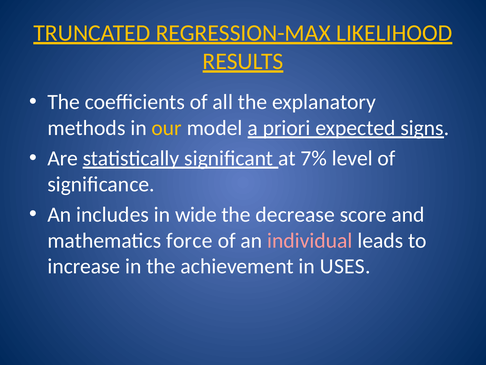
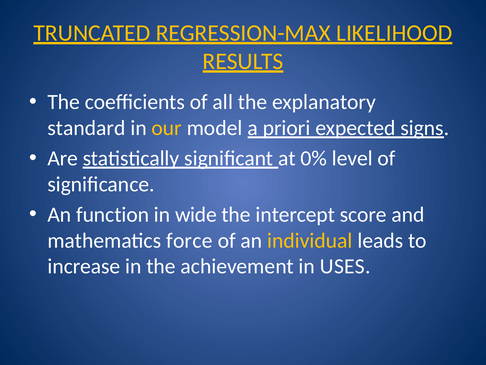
methods: methods -> standard (86, 128)
7%: 7% -> 0% (314, 158)
includes: includes -> function (113, 214)
decrease: decrease -> intercept (295, 214)
individual colour: pink -> yellow (310, 240)
